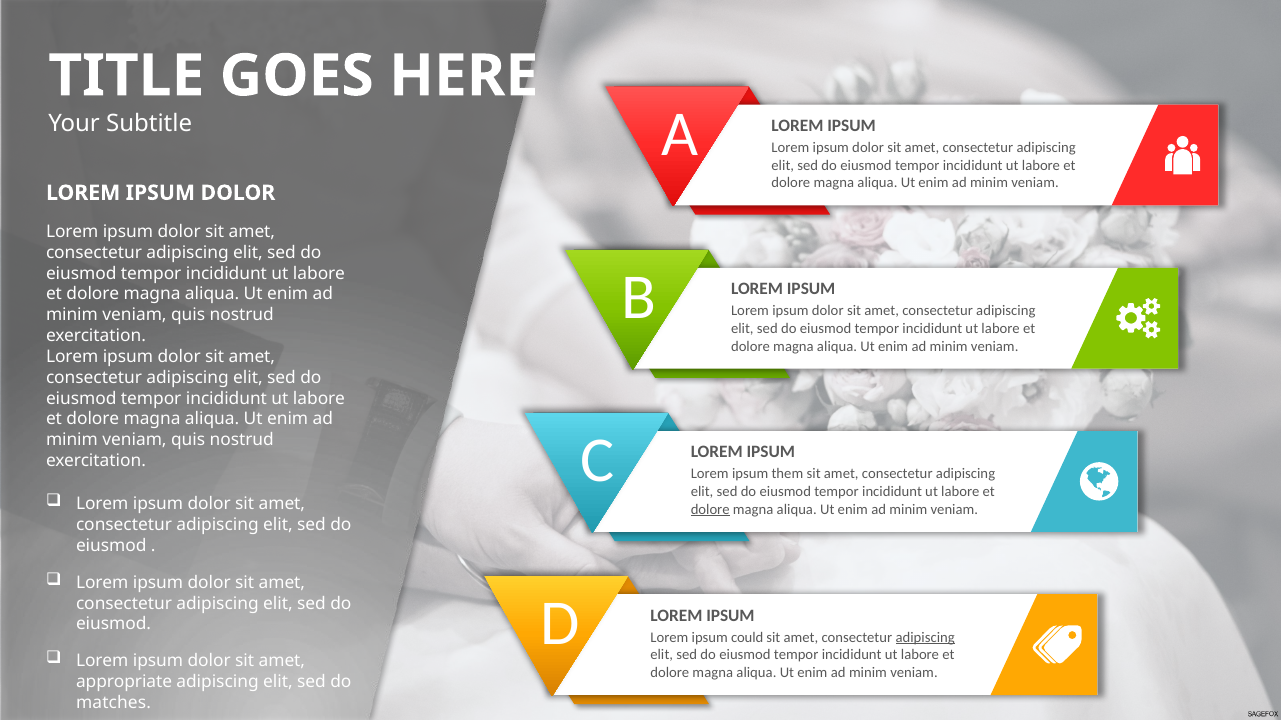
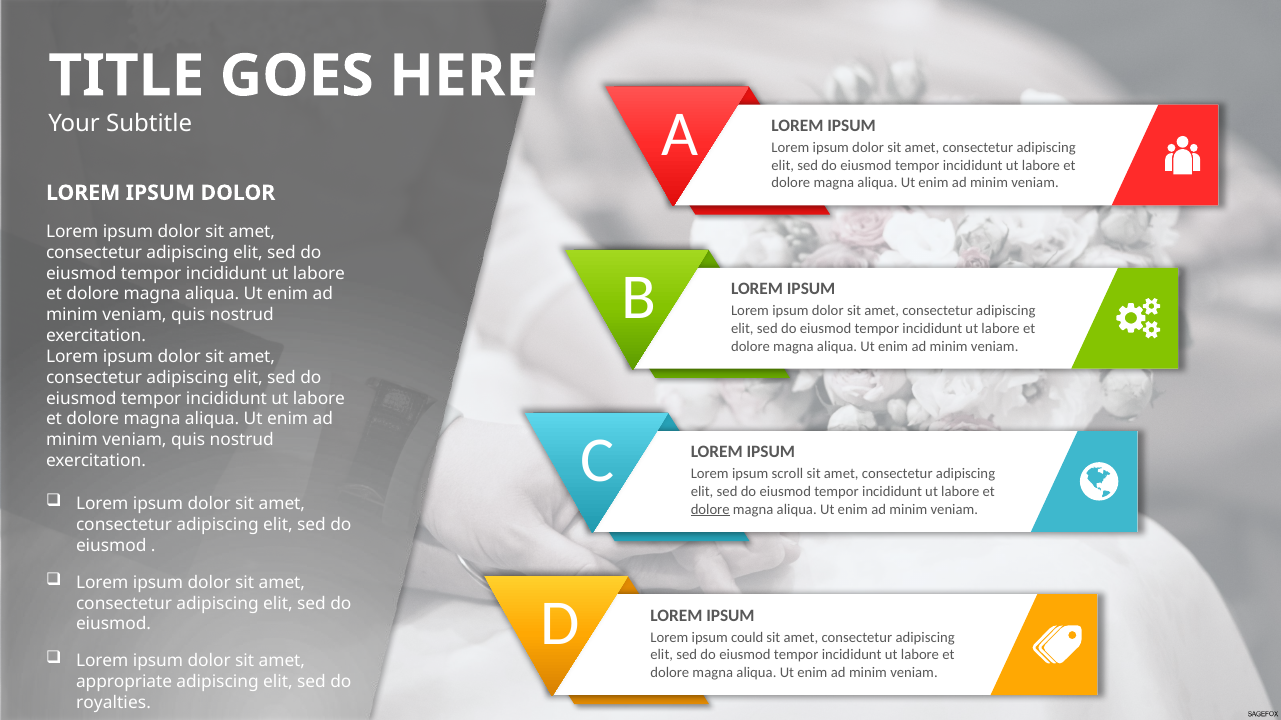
them: them -> scroll (787, 475)
adipiscing underline: present -> none (925, 638)
matches: matches -> royalties (114, 703)
